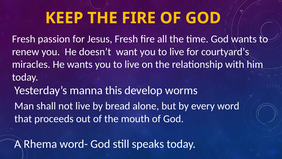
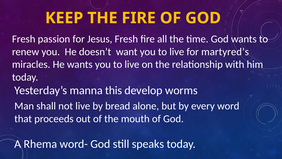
courtyard’s: courtyard’s -> martyred’s (225, 52)
